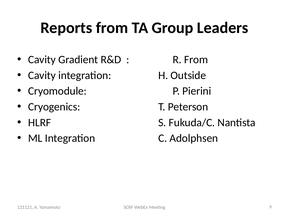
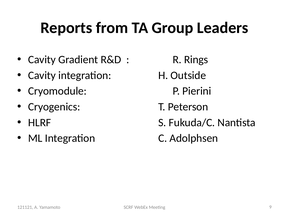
R From: From -> Rings (196, 60)
